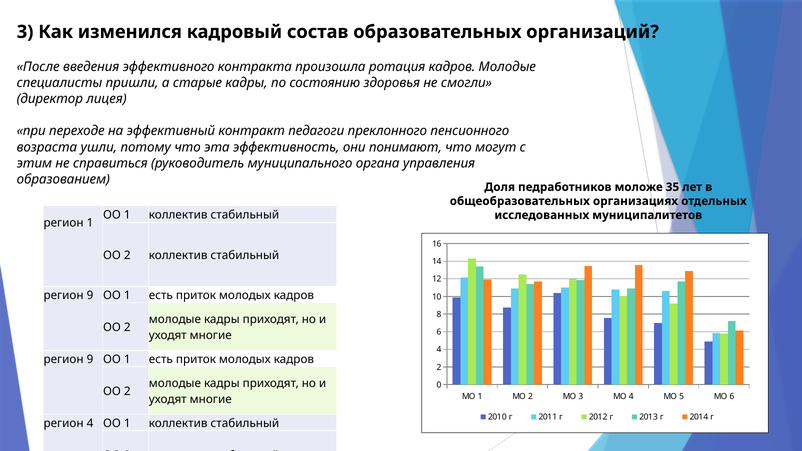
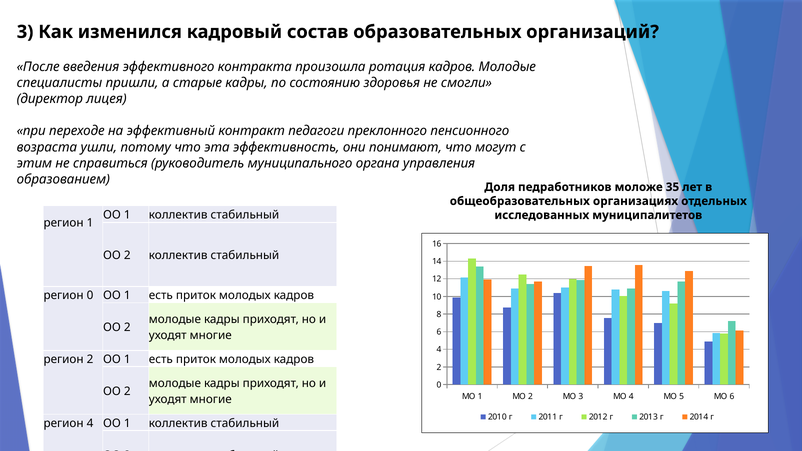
9: 9 -> 0 (90, 295)
9: 9 -> 2 (90, 359)
